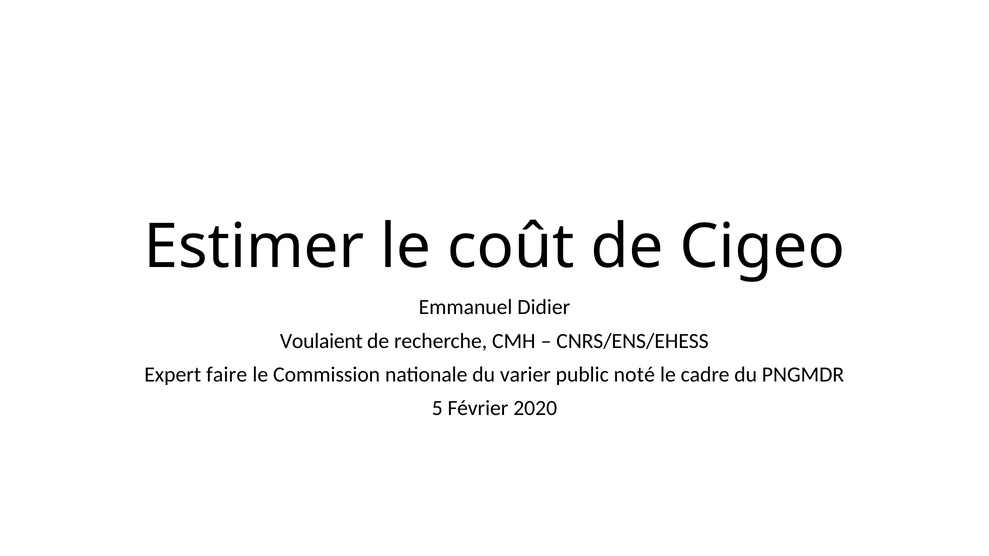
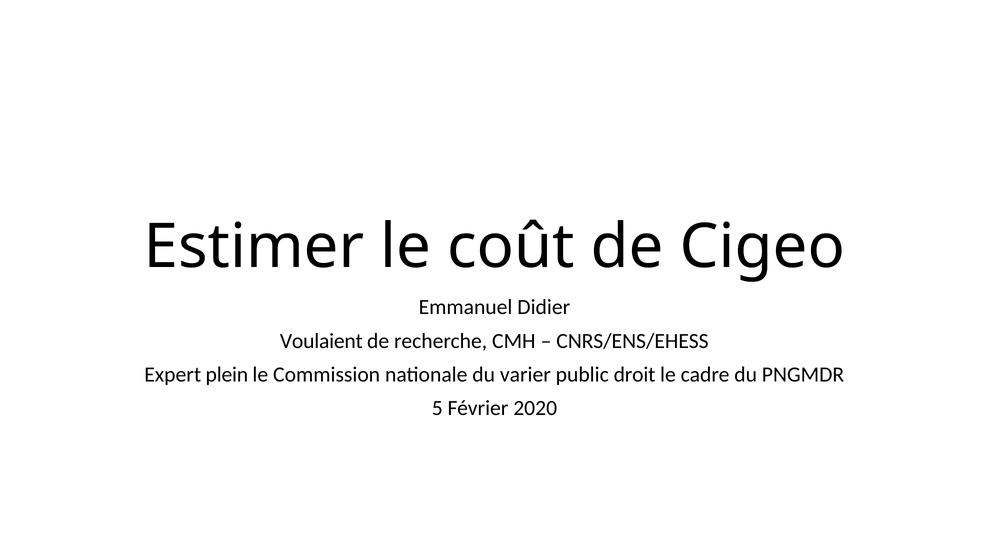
faire: faire -> plein (227, 375)
noté: noté -> droit (635, 375)
